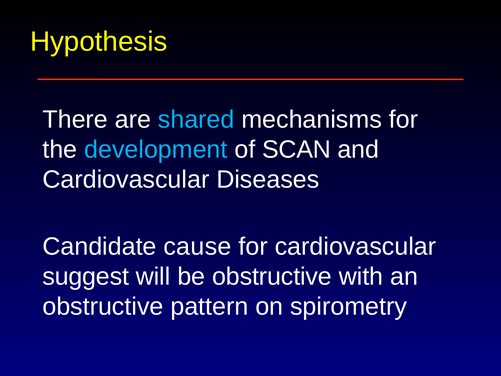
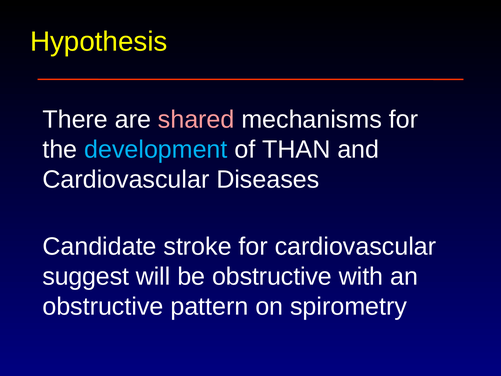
shared colour: light blue -> pink (196, 119)
SCAN: SCAN -> THAN (296, 149)
cause: cause -> stroke (198, 246)
